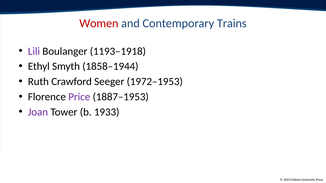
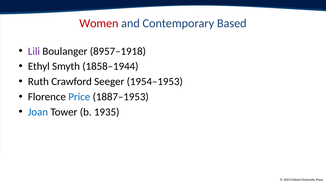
Trains: Trains -> Based (232, 23)
1193–1918: 1193–1918 -> 8957–1918 (118, 51)
1972–1953: 1972–1953 -> 1954–1953 (155, 82)
Price colour: purple -> blue (79, 97)
Joan colour: purple -> blue (38, 112)
1933: 1933 -> 1935 (107, 112)
